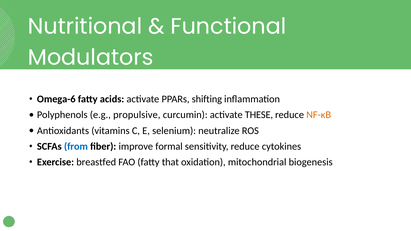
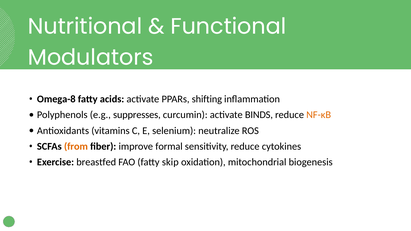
Omega-6: Omega-6 -> Omega-8 (56, 99)
propulsive: propulsive -> suppresses (137, 115)
THESE: THESE -> BINDS (259, 115)
from colour: blue -> orange (76, 147)
that: that -> skip (170, 162)
